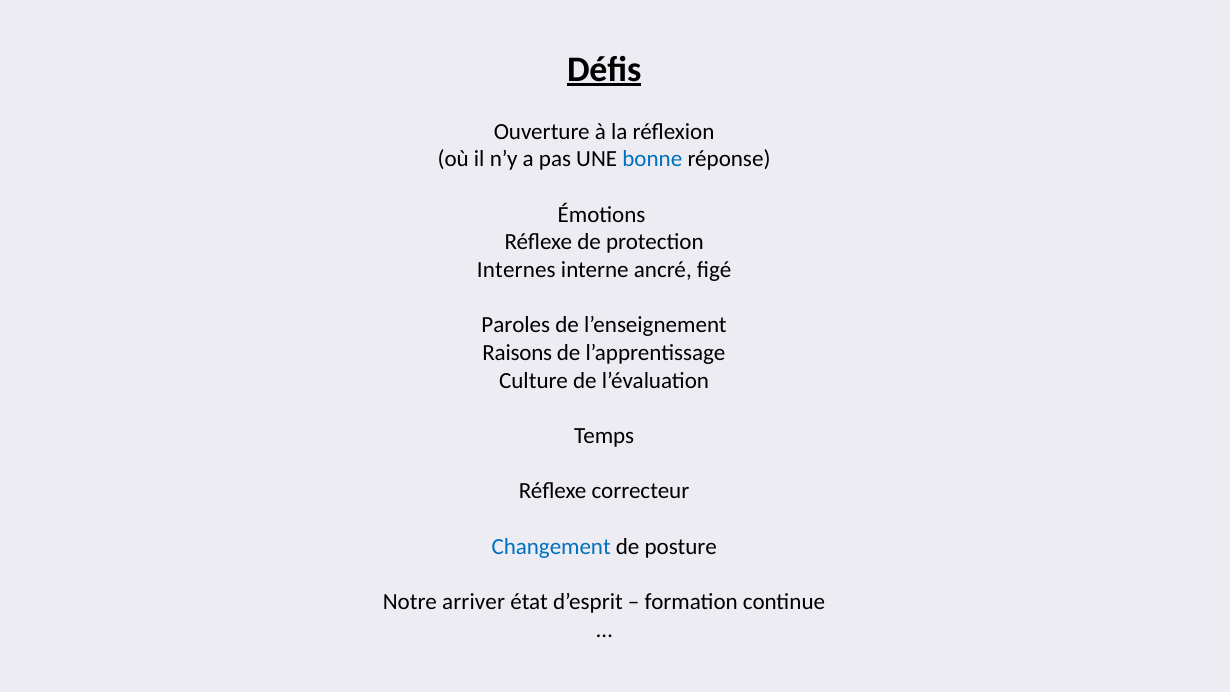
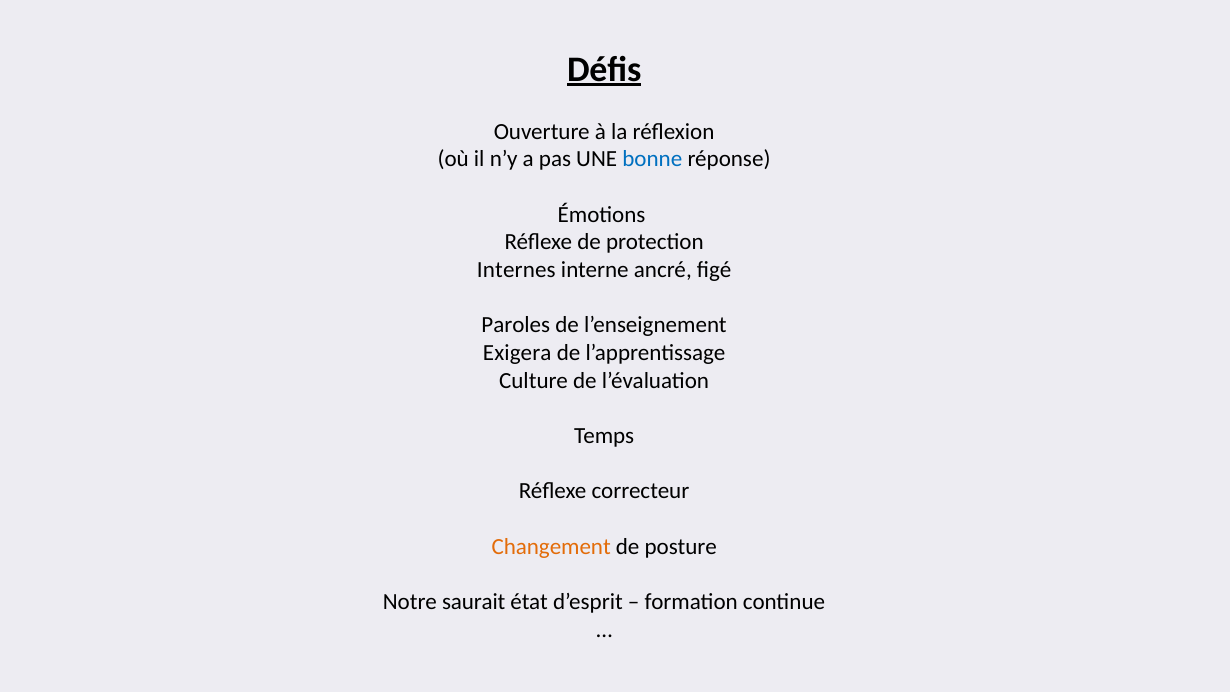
Raisons: Raisons -> Exigera (517, 353)
Changement colour: blue -> orange (551, 547)
arriver: arriver -> saurait (474, 602)
